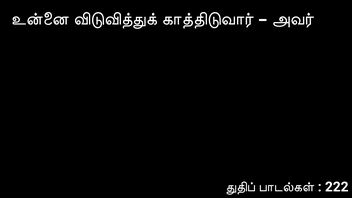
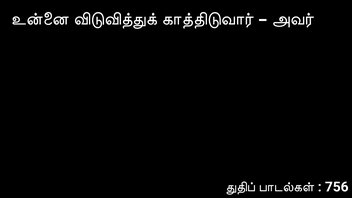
222: 222 -> 756 (337, 187)
